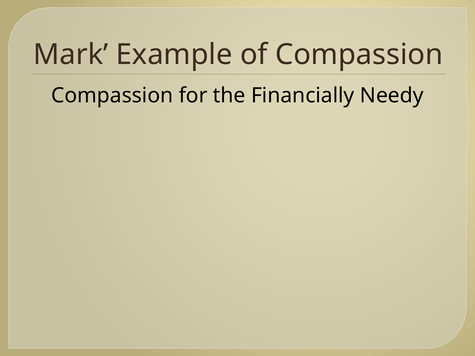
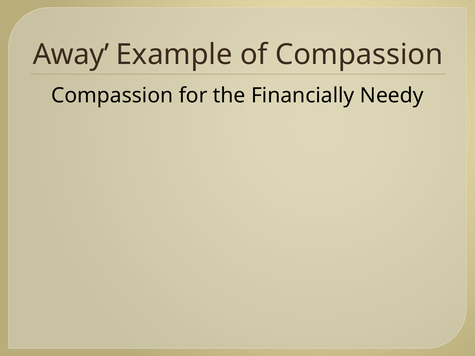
Mark: Mark -> Away (71, 55)
